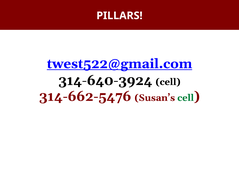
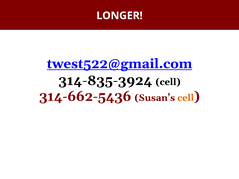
PILLARS: PILLARS -> LONGER (120, 16)
314-640-3924: 314-640-3924 -> 314-835-3924 (105, 81)
314-662-5476: 314-662-5476 -> 314-662-5436 (85, 97)
cell colour: green -> orange (186, 98)
